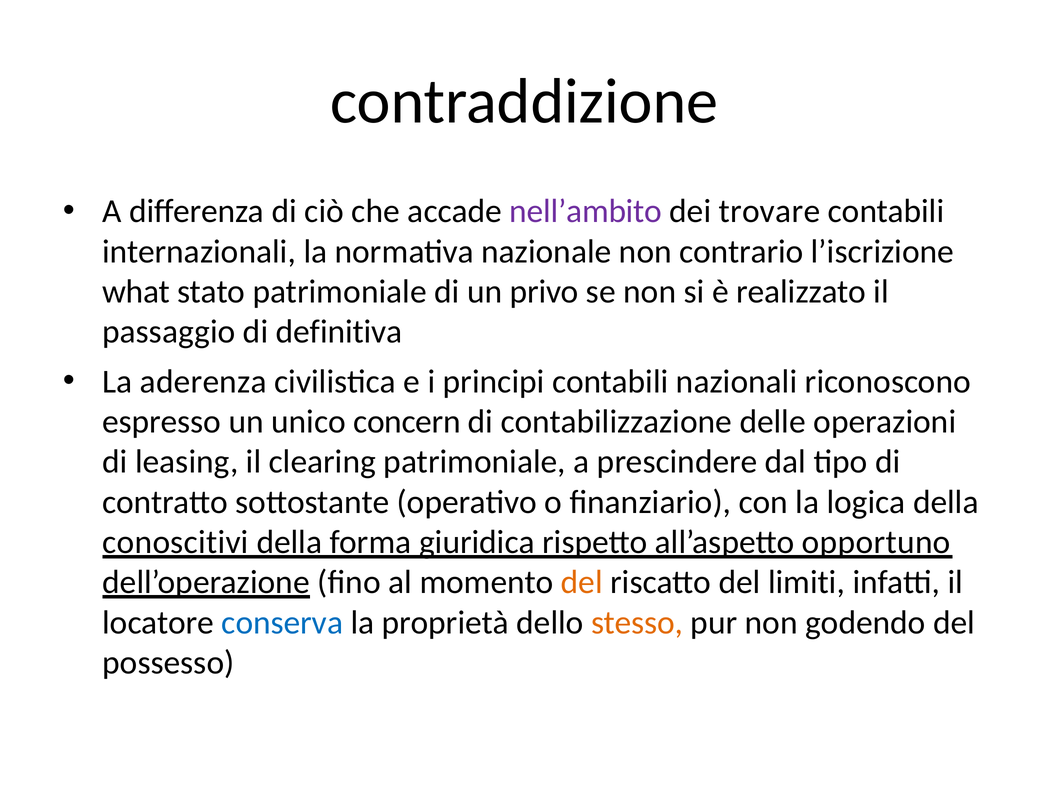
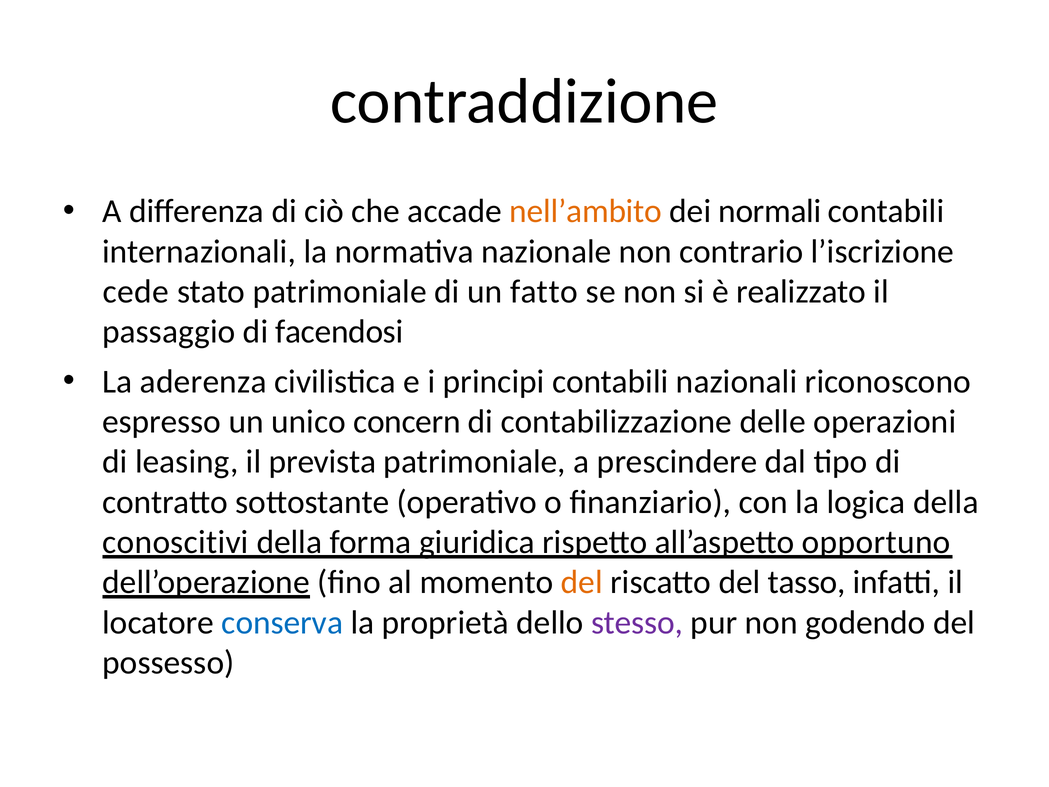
nell’ambito colour: purple -> orange (586, 211)
trovare: trovare -> normali (770, 211)
what: what -> cede (136, 292)
privo: privo -> fatto (544, 292)
definitiva: definitiva -> facendosi (339, 332)
clearing: clearing -> prevista (322, 462)
limiti: limiti -> tasso (807, 582)
stesso colour: orange -> purple (637, 622)
